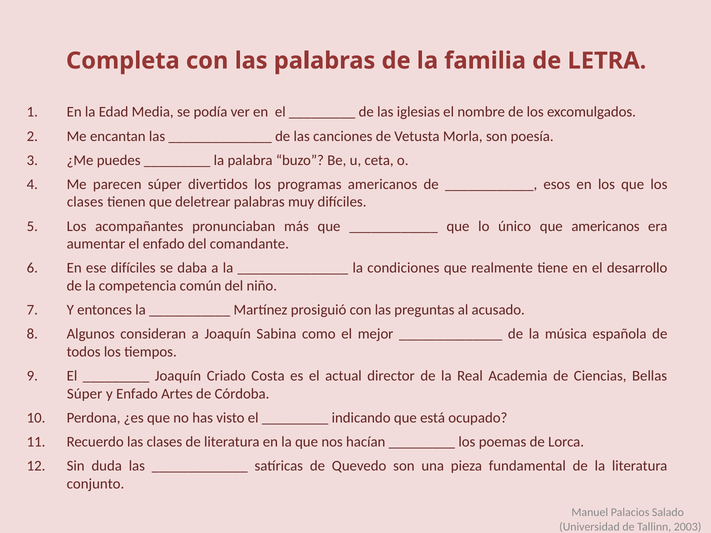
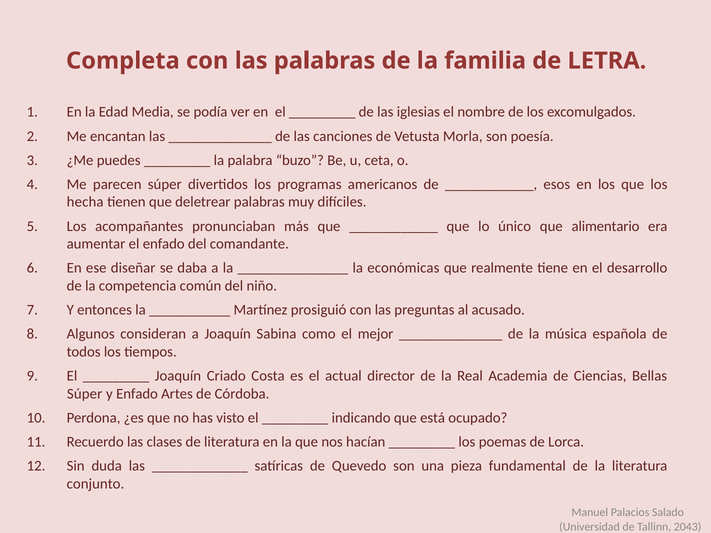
clases: clases -> hecha (85, 202)
que americanos: americanos -> alimentario (606, 226)
ese difíciles: difíciles -> diseñar (133, 268)
condiciones: condiciones -> económicas (403, 268)
2003: 2003 -> 2043 (688, 527)
